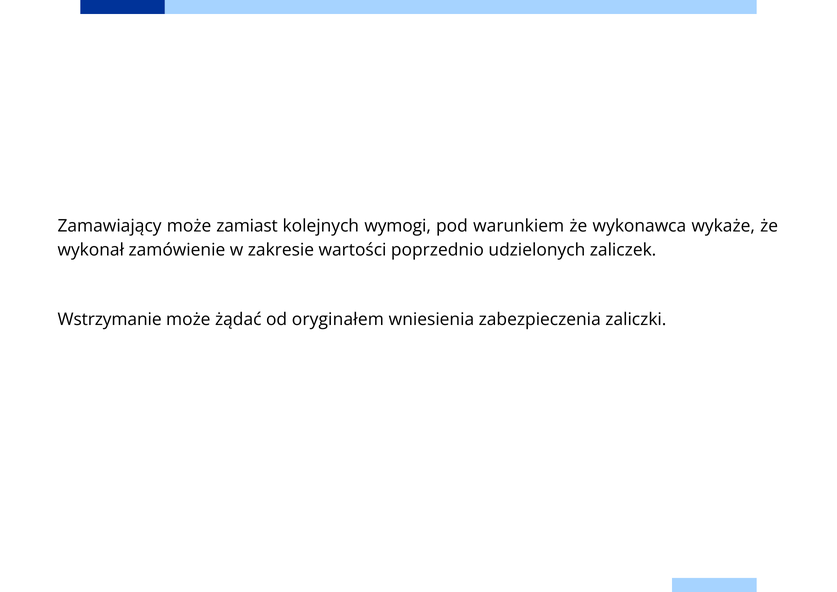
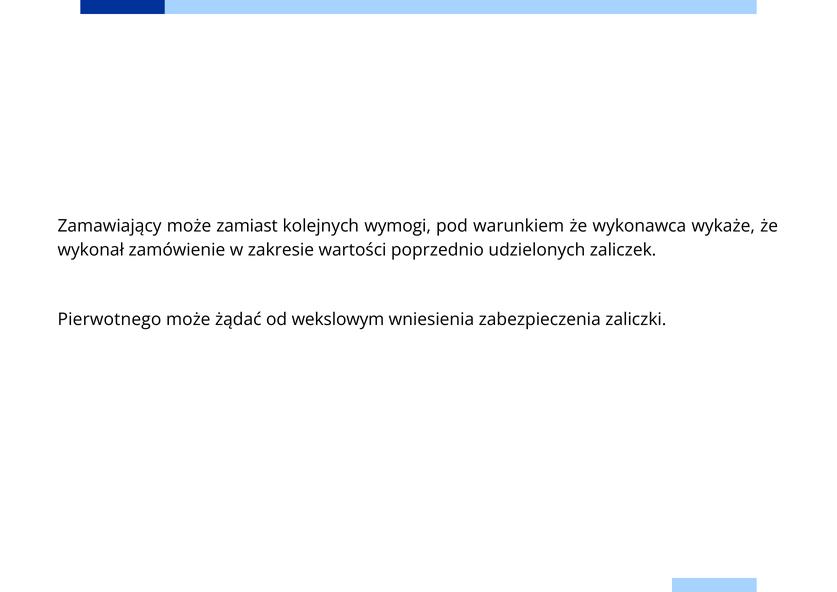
Wstrzymanie: Wstrzymanie -> Pierwotnego (109, 320)
oryginałem: oryginałem -> wekslowym (338, 320)
